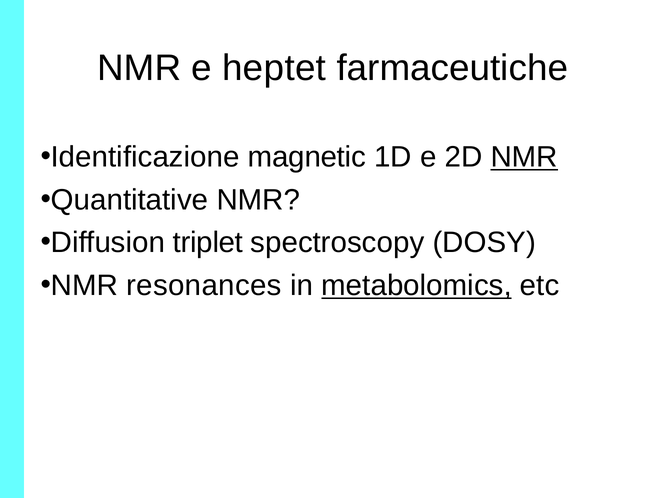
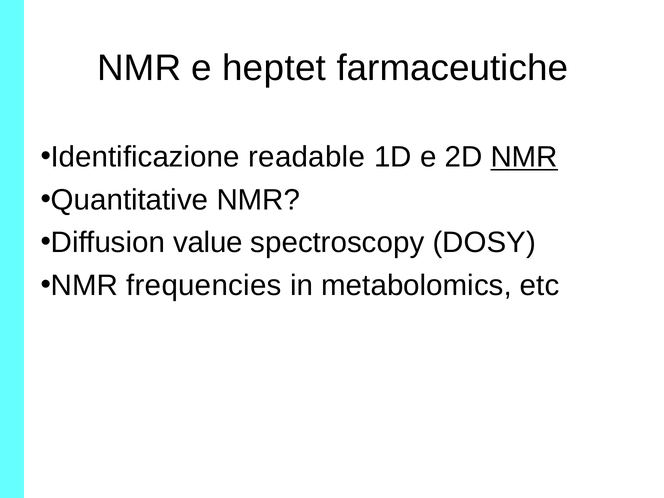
magnetic: magnetic -> readable (307, 157)
triplet: triplet -> value (208, 243)
resonances: resonances -> frequencies (204, 286)
metabolomics underline: present -> none (417, 286)
